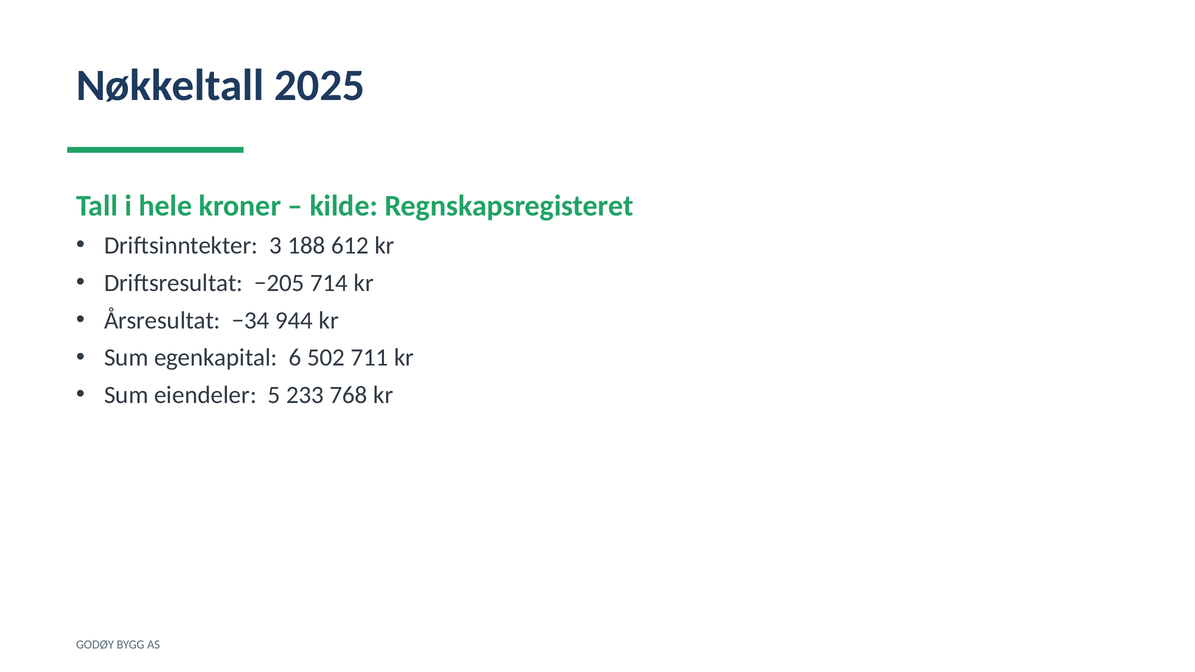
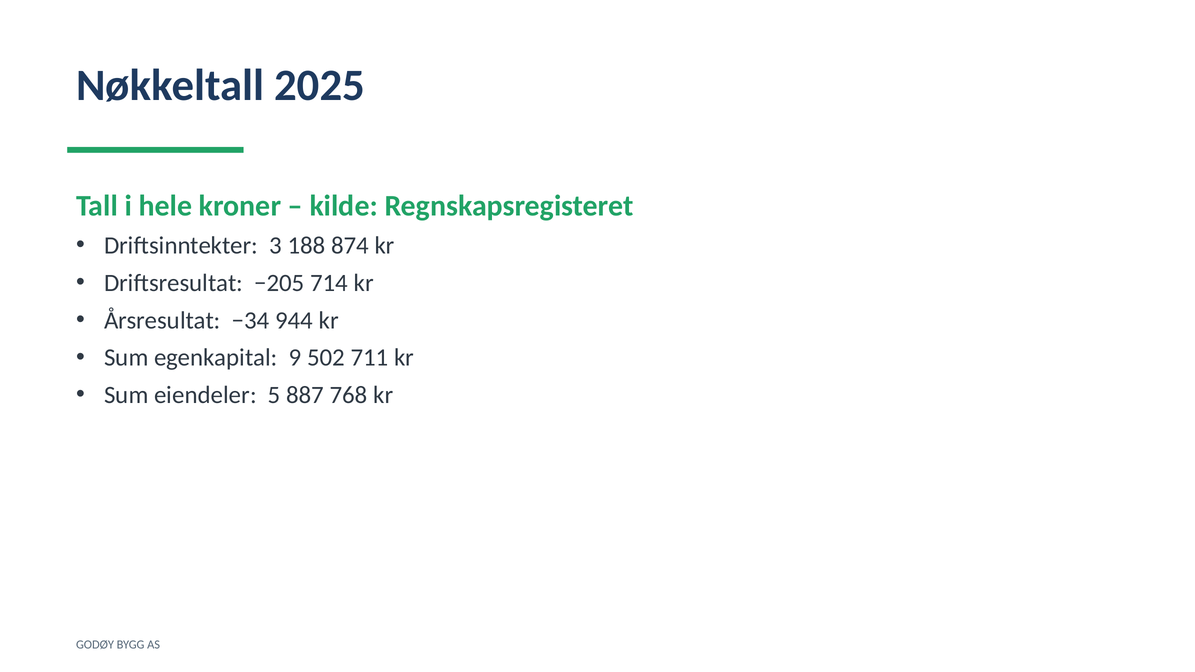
612: 612 -> 874 (350, 246)
6: 6 -> 9 (295, 358)
233: 233 -> 887 (305, 395)
